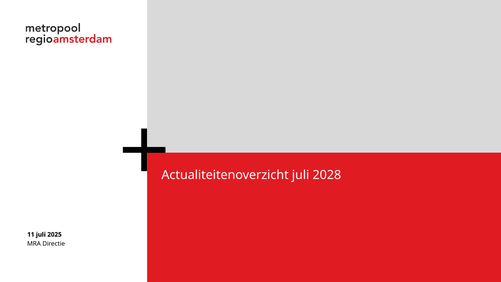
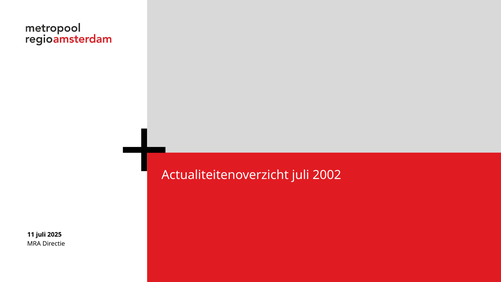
2028: 2028 -> 2002 (327, 175)
